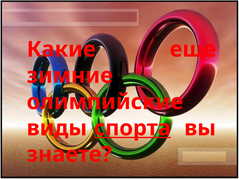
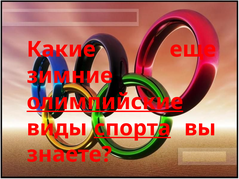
олимпийские underline: none -> present (105, 102)
